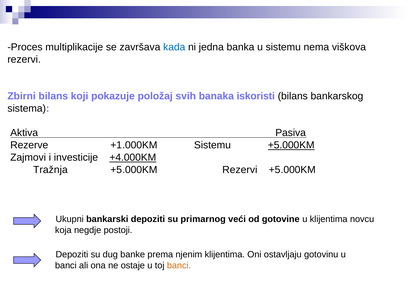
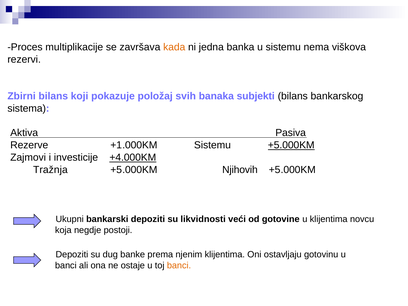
kada colour: blue -> orange (174, 47)
iskoristi: iskoristi -> subjekti (256, 96)
+5.000KM Rezervi: Rezervi -> Njihovih (240, 170)
primarnog: primarnog -> likvidnosti (203, 219)
